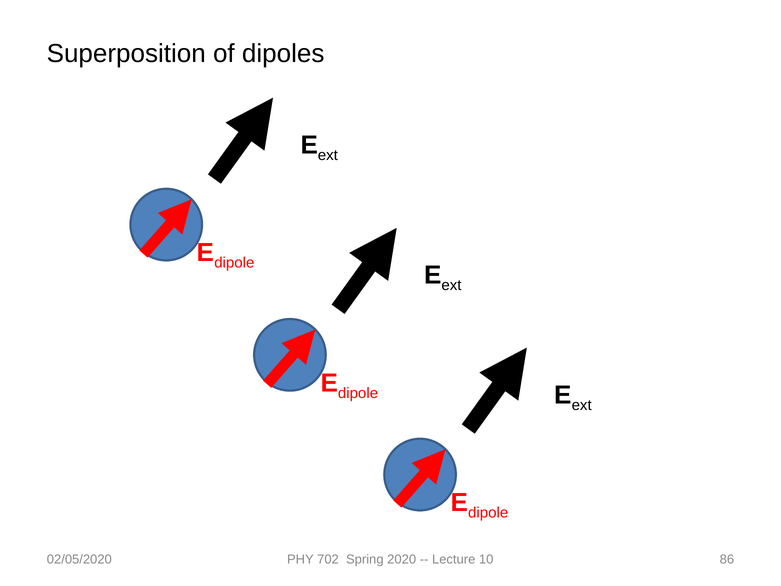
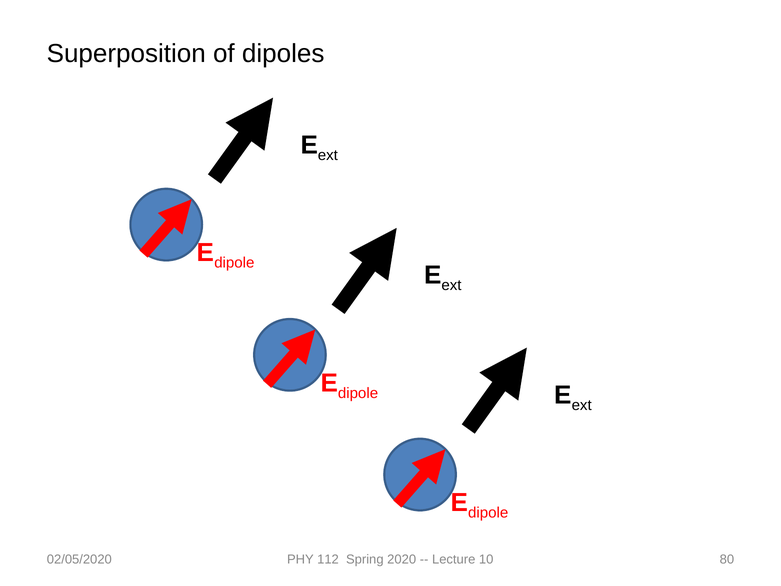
702: 702 -> 112 (328, 559)
86: 86 -> 80 (727, 559)
